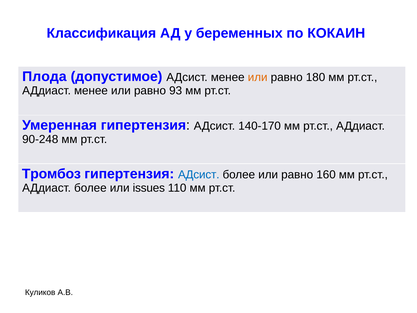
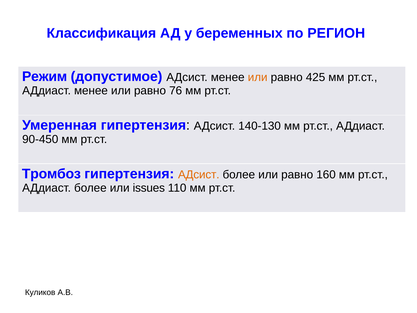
КОКАИН: КОКАИН -> РЕГИОН (336, 33)
Плода: Плода -> Режим (45, 76)
180: 180 -> 425 (316, 77)
93: 93 -> 76 (176, 91)
140-170: 140-170 -> 140-130 (260, 126)
90-248: 90-248 -> 90-450 (40, 139)
АДсист colour: blue -> orange (199, 174)
